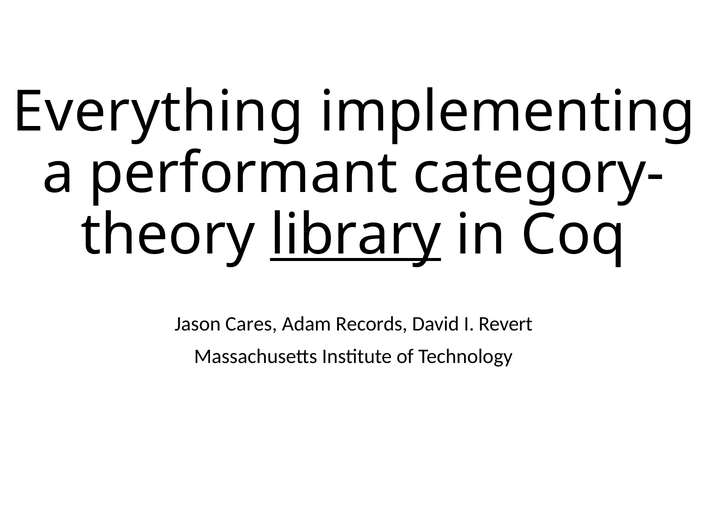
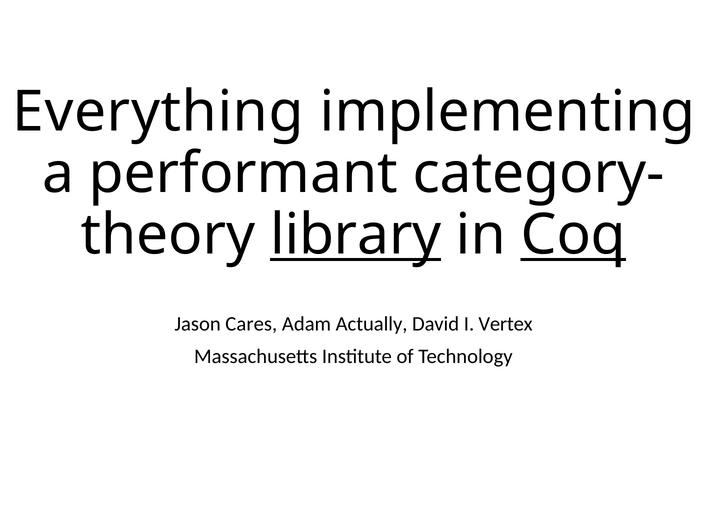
Coq underline: none -> present (573, 235)
Records: Records -> Actually (372, 324)
Revert: Revert -> Vertex (506, 324)
